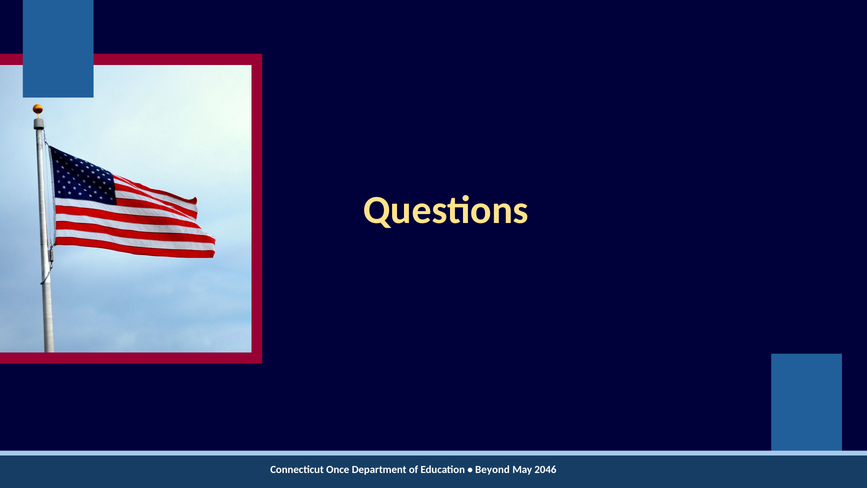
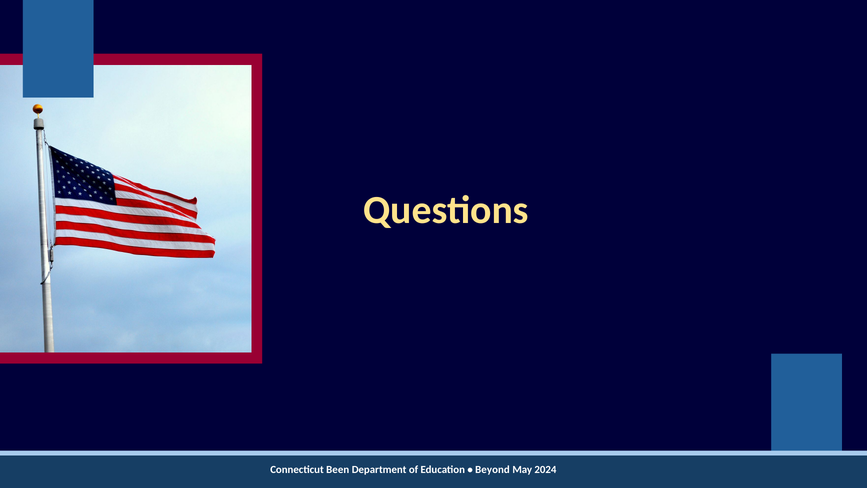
Once: Once -> Been (338, 470)
2046: 2046 -> 2024 (545, 470)
